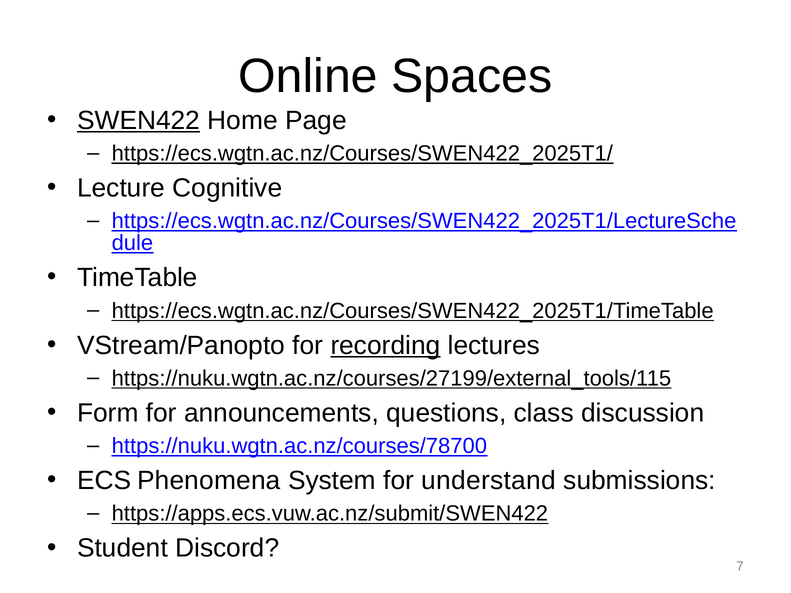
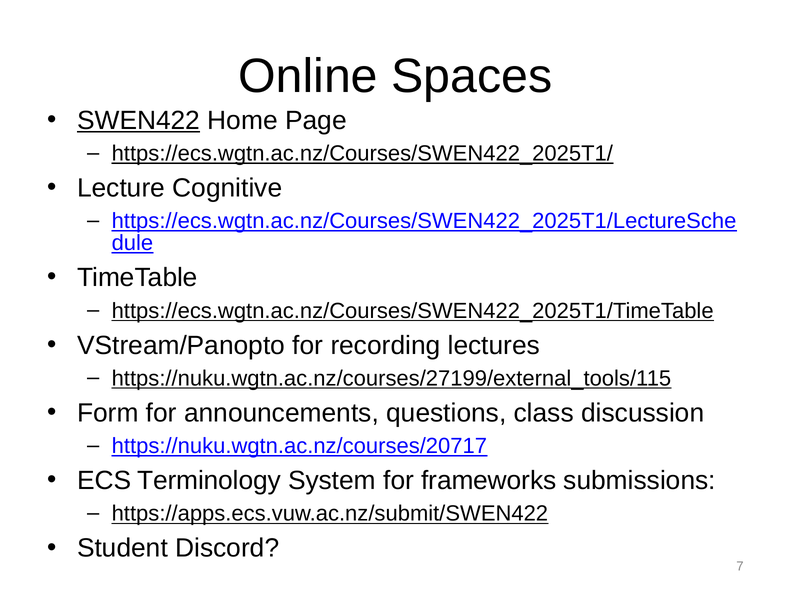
recording underline: present -> none (385, 346)
https://nuku.wgtn.ac.nz/courses/78700: https://nuku.wgtn.ac.nz/courses/78700 -> https://nuku.wgtn.ac.nz/courses/20717 (299, 446)
Phenomena: Phenomena -> Terminology (209, 481)
understand: understand -> frameworks (489, 481)
